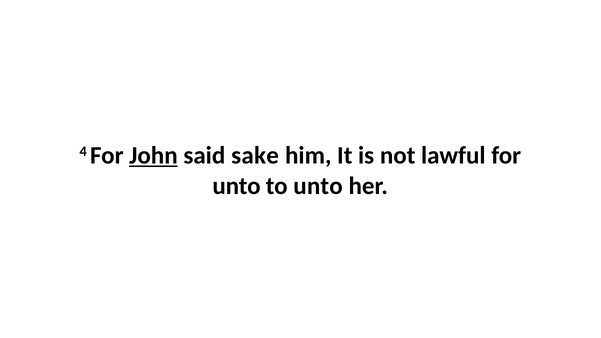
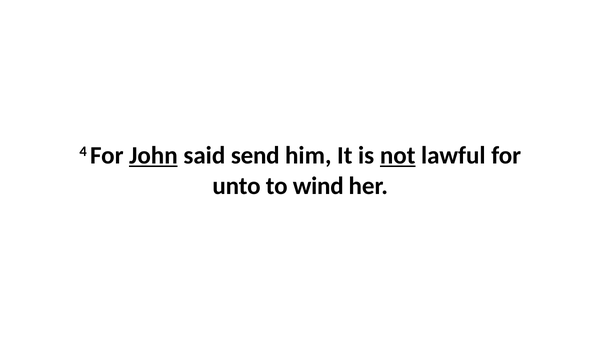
sake: sake -> send (255, 156)
not underline: none -> present (398, 156)
to unto: unto -> wind (318, 186)
